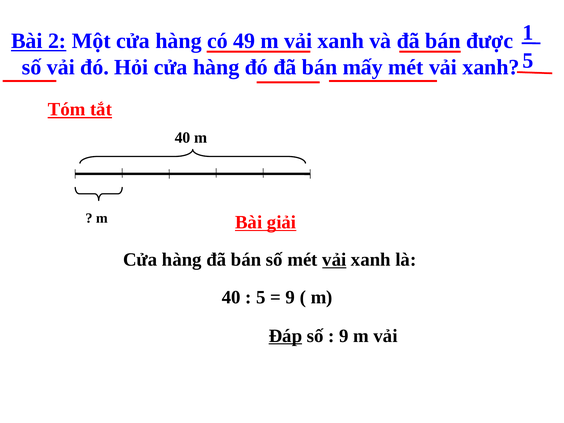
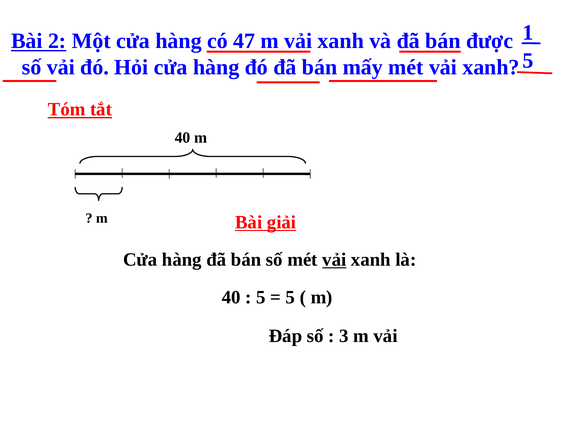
49: 49 -> 47 (244, 41)
9: 9 -> 5 (290, 297)
Đáp underline: present -> none (285, 336)
9: 9 -> 3 (344, 336)
